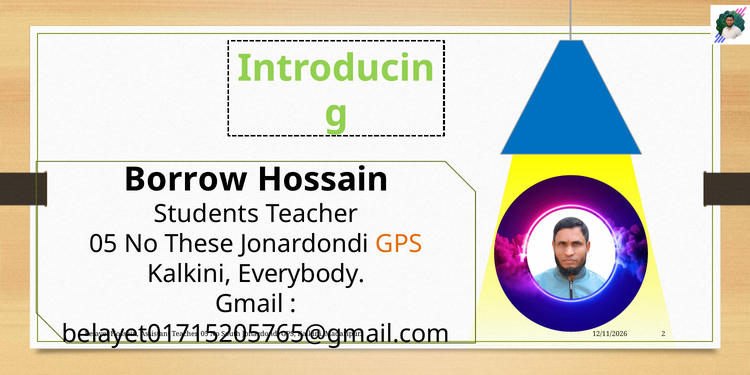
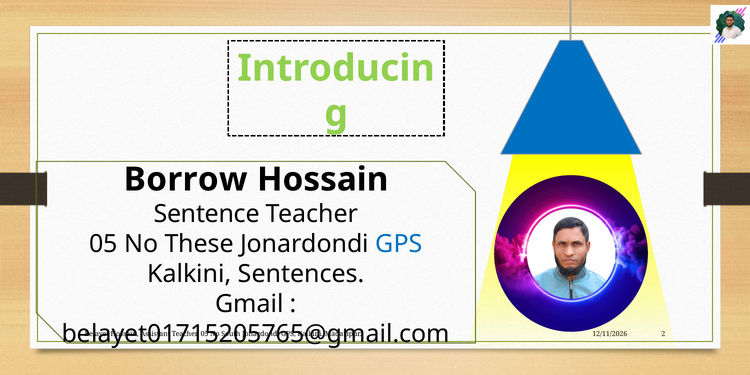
Students: Students -> Sentence (207, 214)
GPS colour: orange -> blue (399, 244)
Everybody: Everybody -> Sentences (301, 274)
